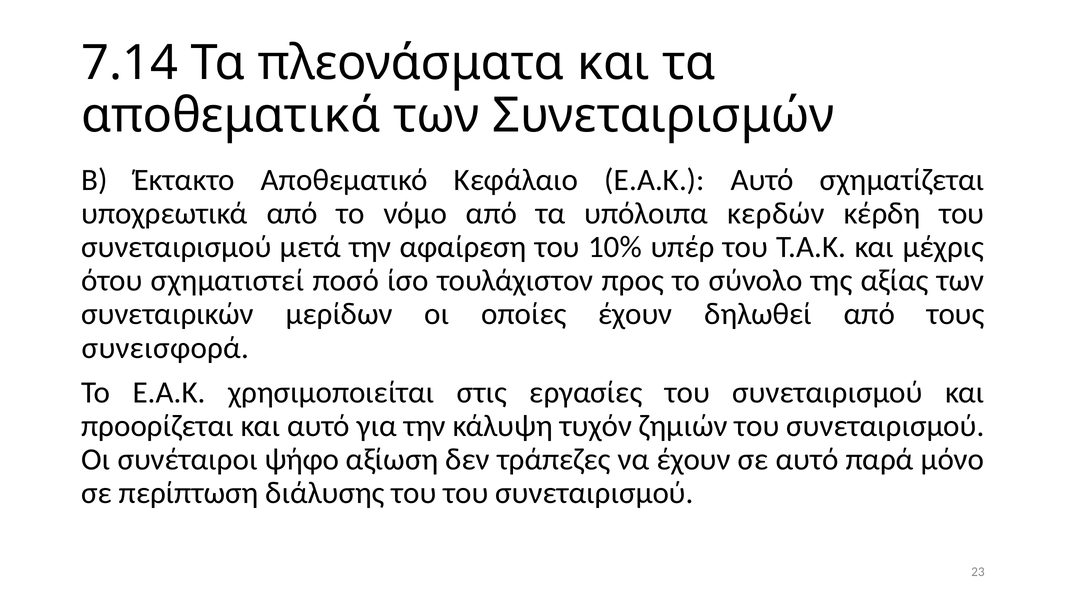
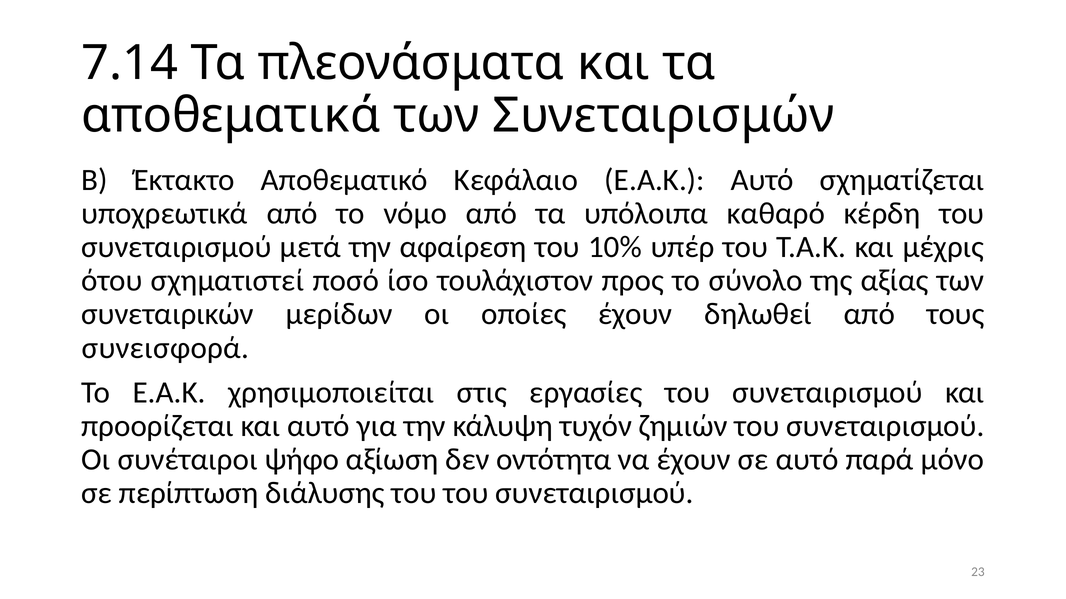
κερδών: κερδών -> καθαρό (776, 214)
τράπεζες: τράπεζες -> οντότητα (554, 460)
